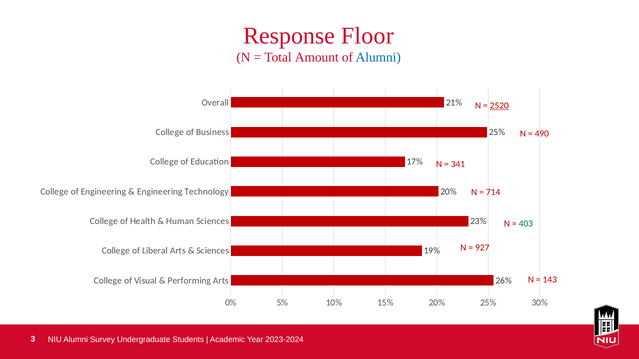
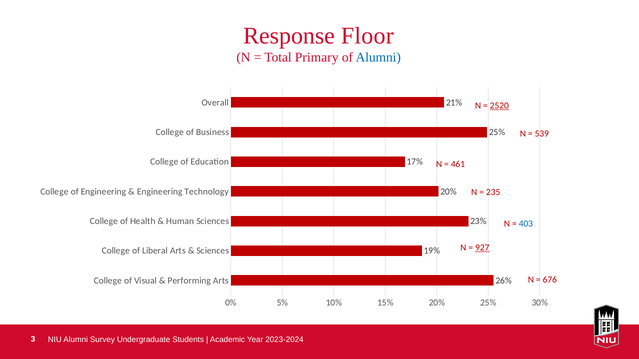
Amount: Amount -> Primary (317, 58)
490: 490 -> 539 (542, 134)
341: 341 -> 461 (458, 164)
714: 714 -> 235 (493, 192)
403 colour: green -> blue (526, 224)
927 underline: none -> present (482, 248)
143: 143 -> 676 (550, 280)
